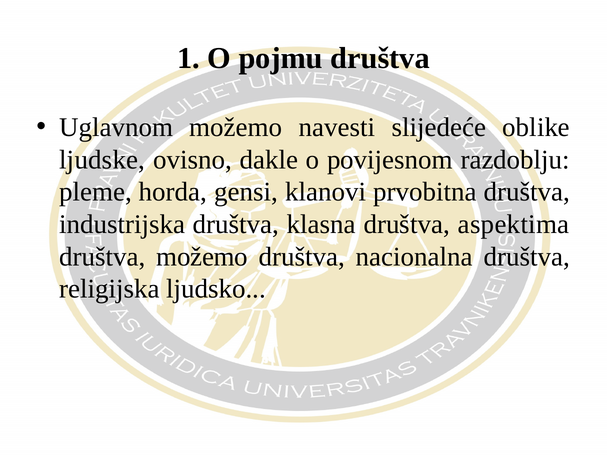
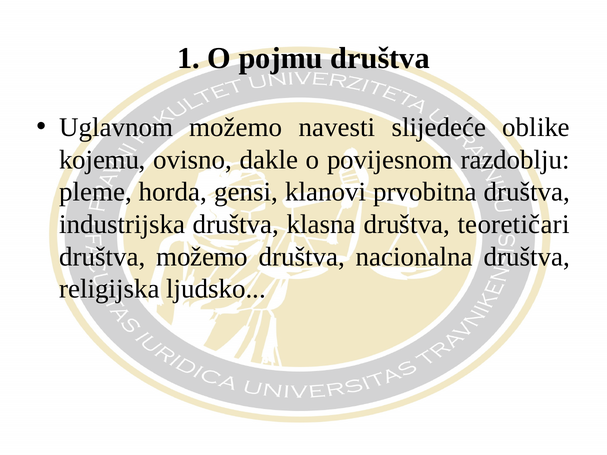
ljudske: ljudske -> kojemu (102, 160)
aspektima: aspektima -> teoretičari (514, 224)
